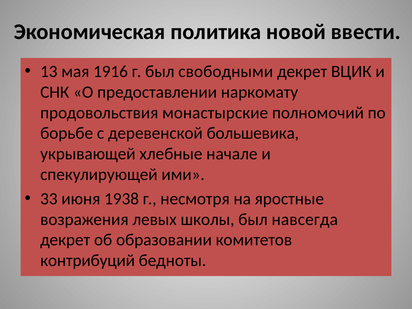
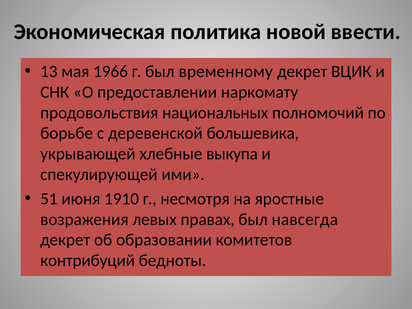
1916: 1916 -> 1966 (111, 71)
свободными: свободными -> временному (226, 71)
монастырские: монастырские -> национальных (215, 113)
начале: начале -> выкупа (232, 154)
33: 33 -> 51 (49, 199)
1938: 1938 -> 1910 (122, 199)
школы: школы -> правах (208, 219)
